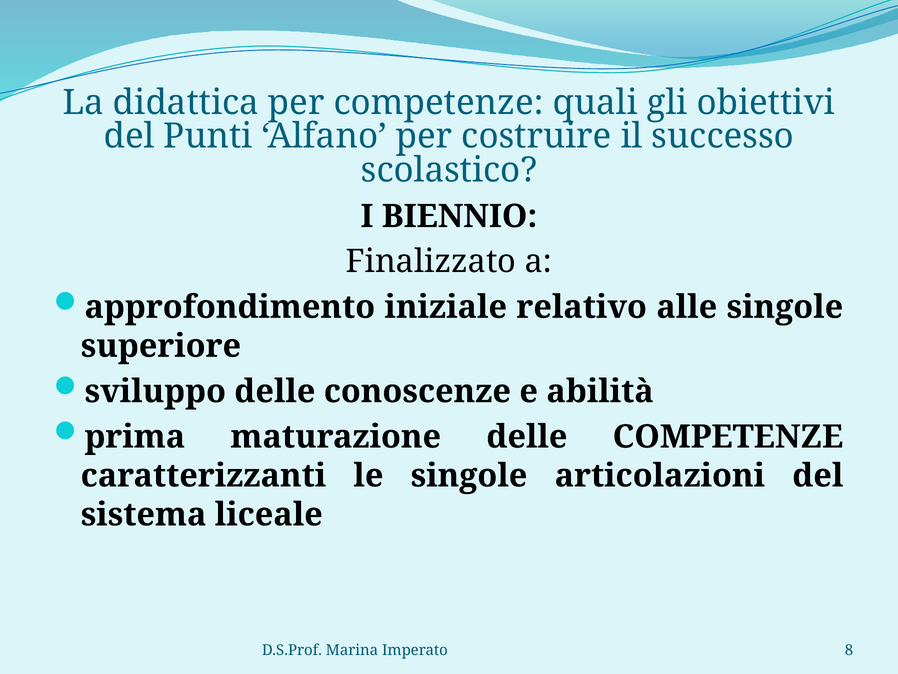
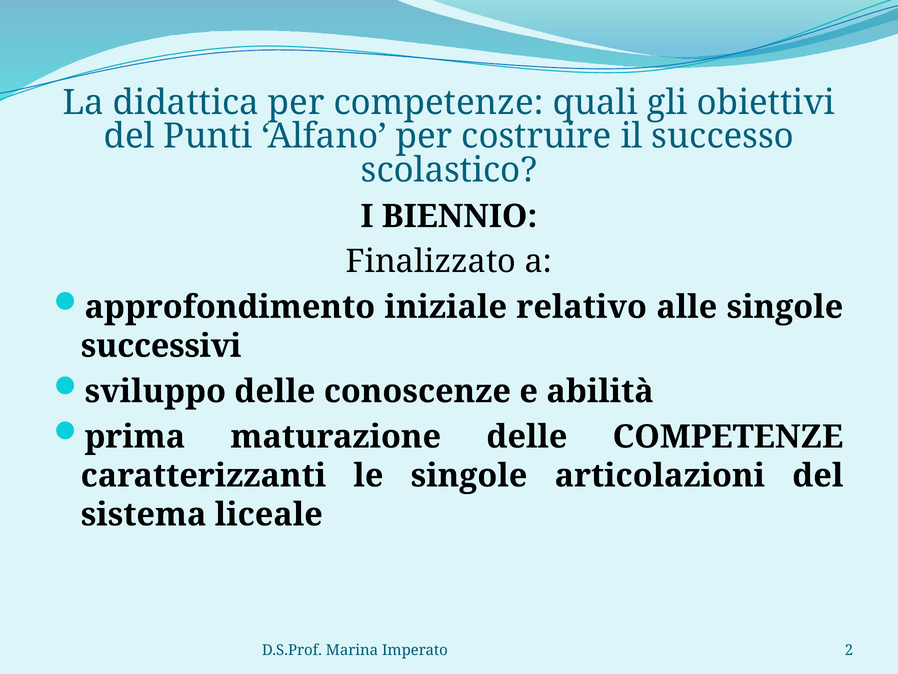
superiore: superiore -> successivi (161, 346)
8: 8 -> 2 (849, 650)
